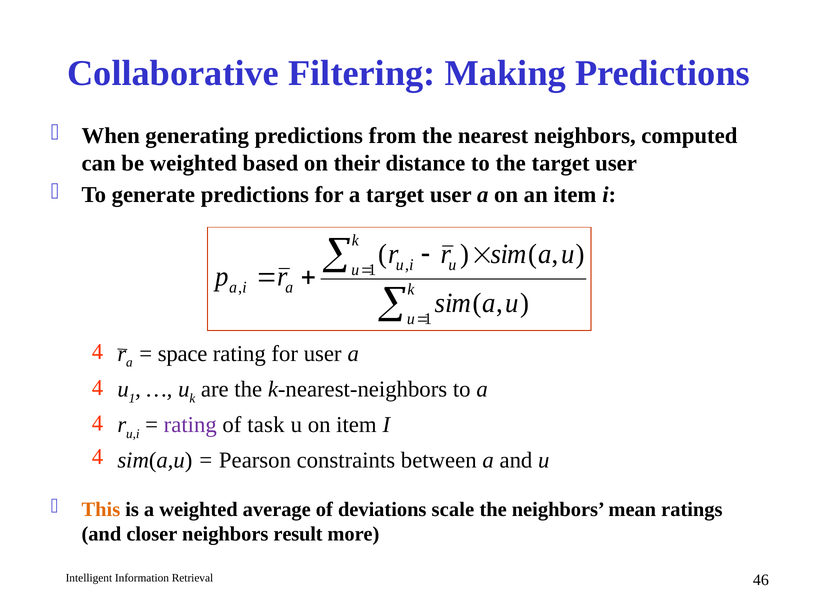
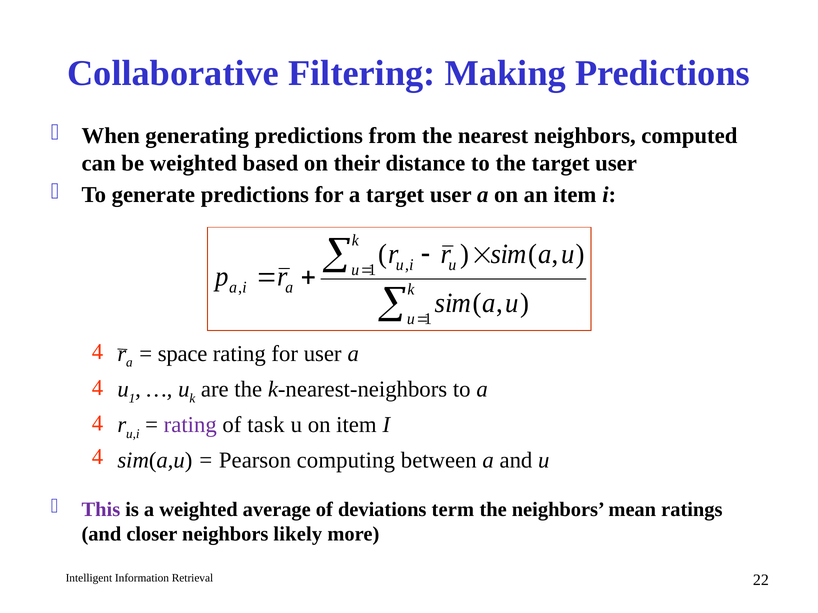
constraints: constraints -> computing (346, 461)
This colour: orange -> purple (101, 510)
scale: scale -> term (453, 510)
result: result -> likely (298, 534)
46: 46 -> 22 (761, 581)
